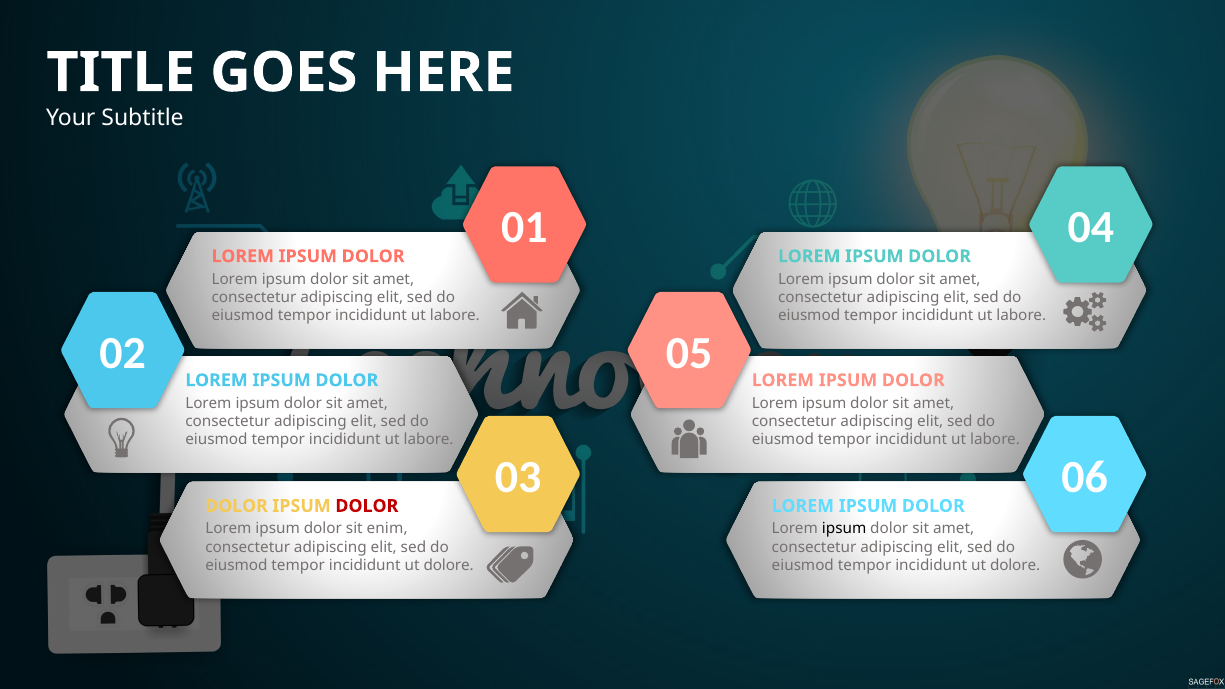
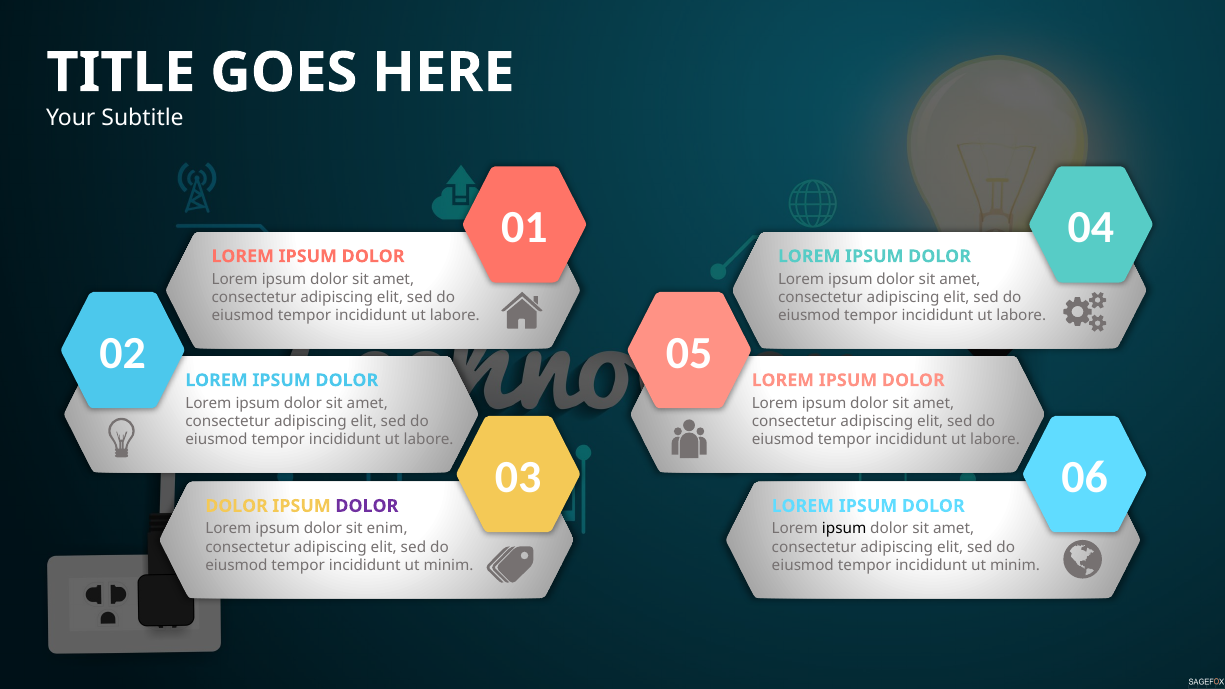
DOLOR colour: red -> purple (367, 506)
dolore: dolore -> minim (449, 566)
dolore: dolore -> minim (1015, 566)
